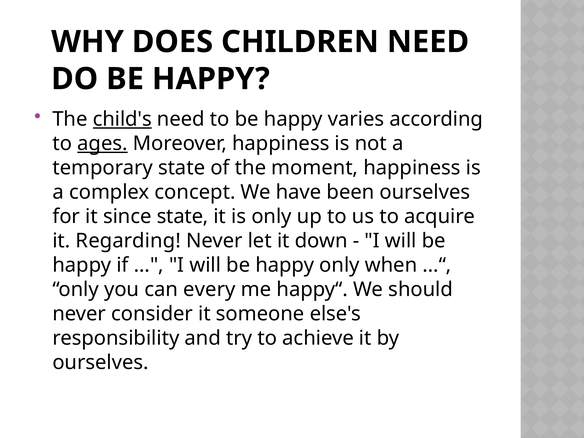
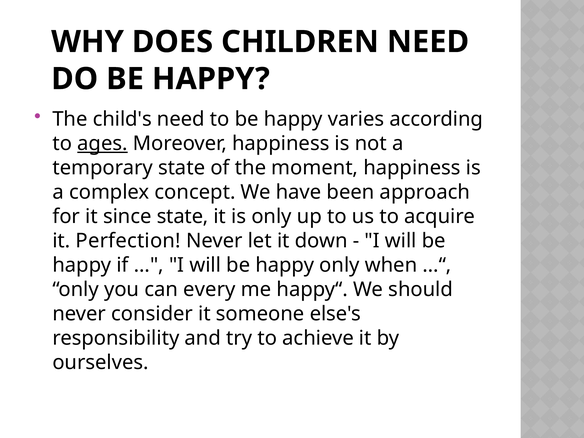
child's underline: present -> none (122, 119)
been ourselves: ourselves -> approach (425, 192)
Regarding: Regarding -> Perfection (128, 241)
